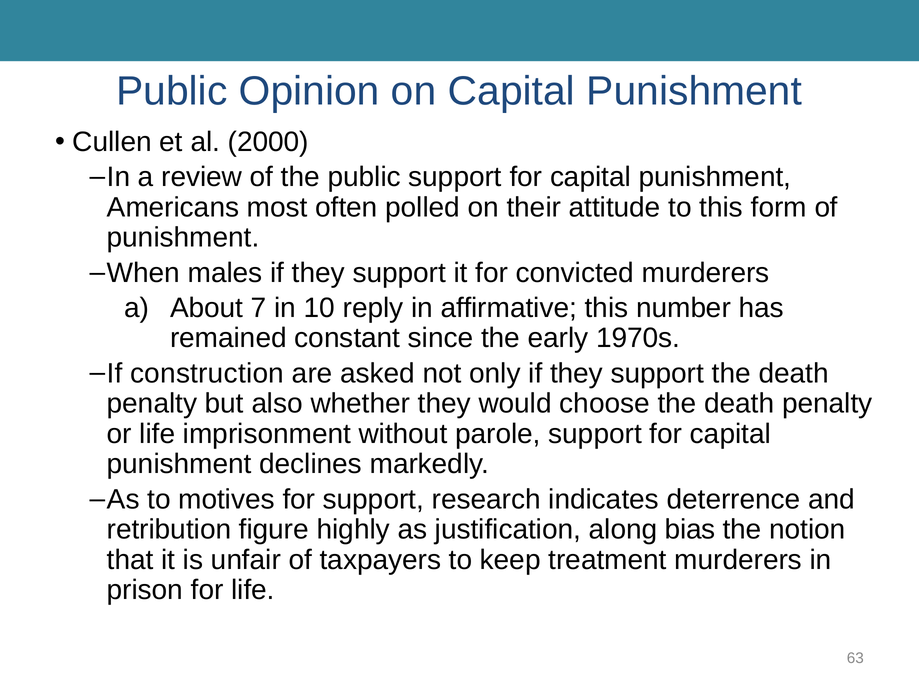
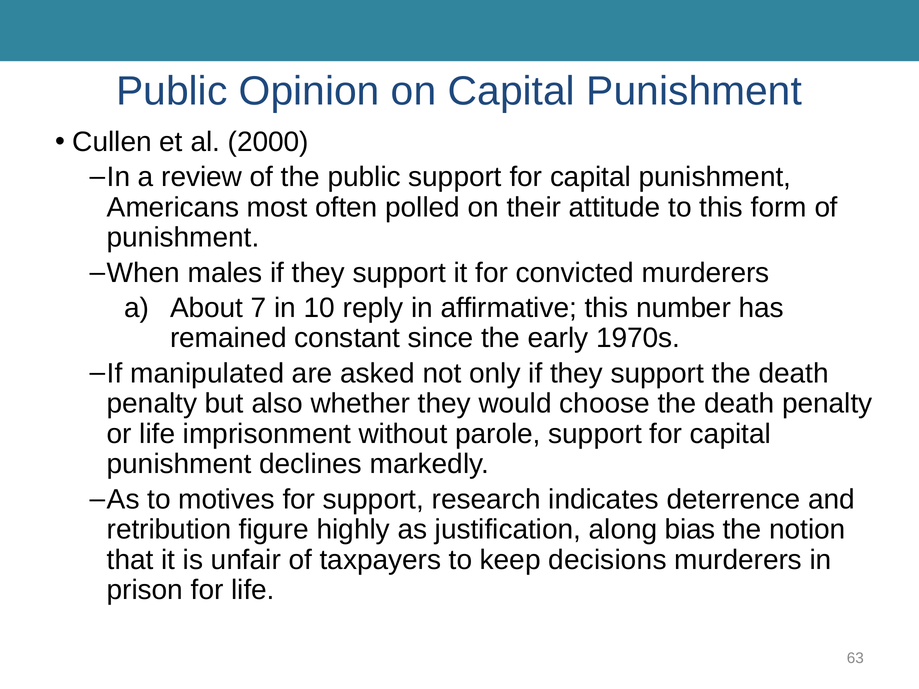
construction: construction -> manipulated (207, 373)
treatment: treatment -> decisions (607, 560)
